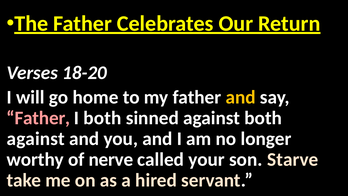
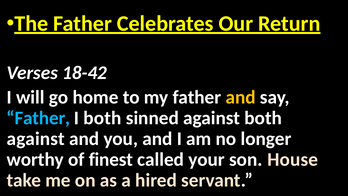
18-20: 18-20 -> 18-42 (85, 73)
Father colour: pink -> light blue (38, 118)
nerve: nerve -> finest (111, 159)
Starve: Starve -> House (293, 159)
